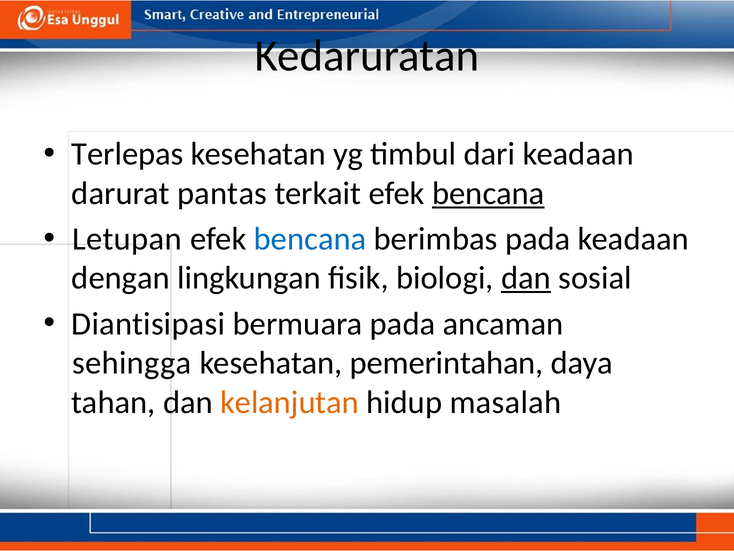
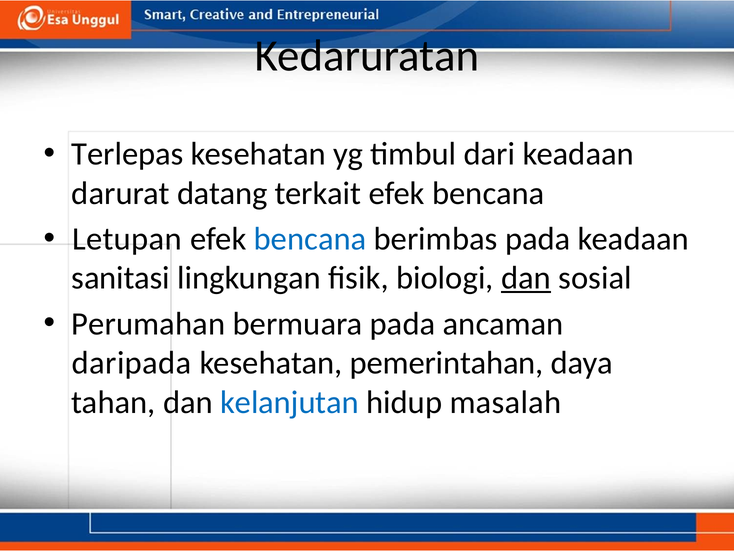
pantas: pantas -> datang (222, 193)
bencana underline: present -> none (488, 193)
dengan: dengan -> sanitasi (121, 278)
Diantisipasi: Diantisipasi -> Perumahan (148, 324)
sehingga: sehingga -> daripada (132, 363)
kelanjutan colour: orange -> blue (290, 402)
